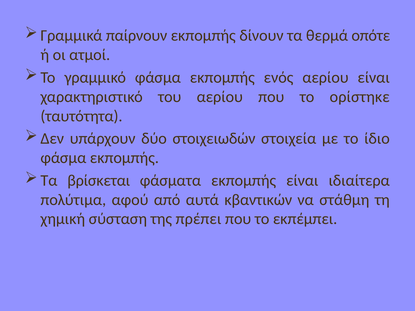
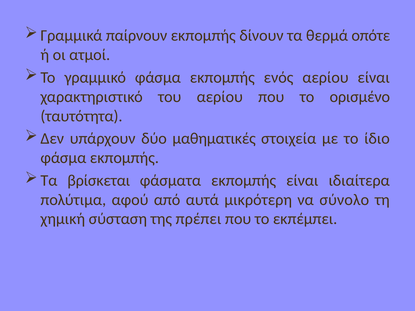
ορίστηκε: ορίστηκε -> ορισμένο (360, 97)
στοιχειωδών: στοιχειωδών -> μαθηματικές (214, 139)
κβαντικών: κβαντικών -> μικρότερη (258, 200)
στάθμη: στάθμη -> σύνολο (344, 200)
